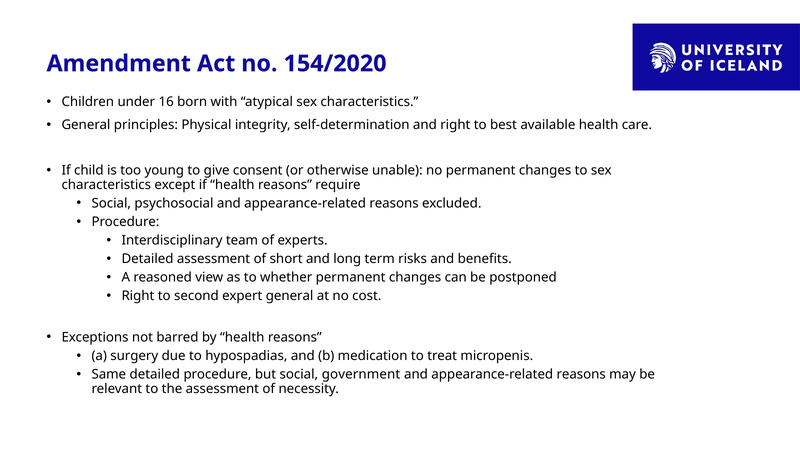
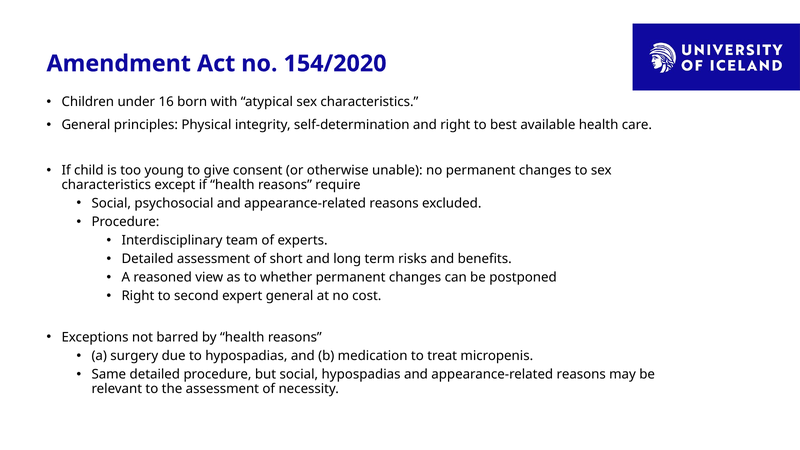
social government: government -> hypospadias (361, 374)
